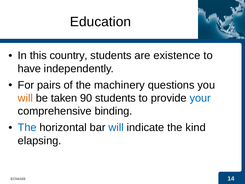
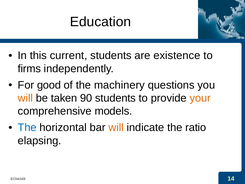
country: country -> current (69, 55)
have: have -> firms (29, 69)
pairs: pairs -> good (49, 85)
your colour: blue -> orange (200, 98)
binding: binding -> models (113, 111)
will colour: blue -> orange (116, 127)
kind: kind -> ratio (196, 127)
